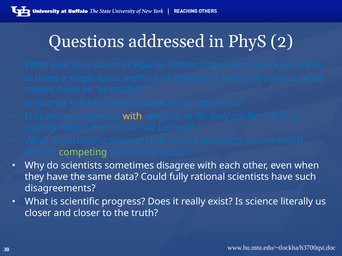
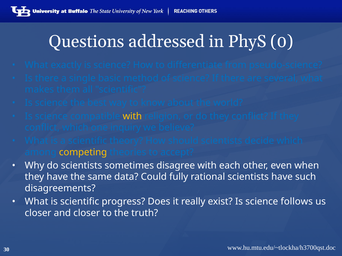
2: 2 -> 0 (282, 42)
competing colour: light green -> yellow (83, 152)
literally: literally -> follows (297, 202)
